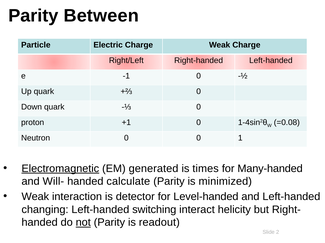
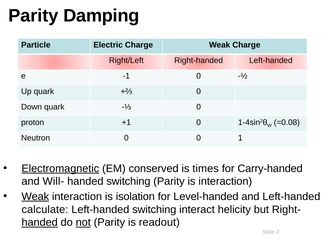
Between: Between -> Damping (101, 16)
generated: generated -> conserved (154, 169)
Many-handed: Many-handed -> Carry-handed (270, 169)
handed calculate: calculate -> switching (128, 182)
is minimized: minimized -> interaction (225, 182)
Weak underline: none -> present (35, 197)
detector: detector -> isolation (135, 197)
changing: changing -> calculate (45, 210)
handed underline: none -> present (40, 223)
